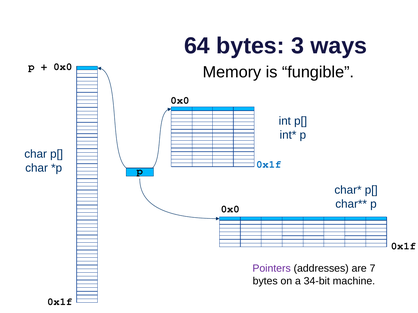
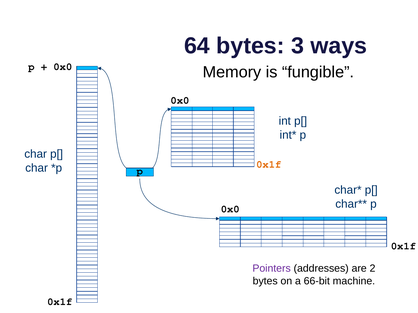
0x1f colour: blue -> orange (269, 165)
7: 7 -> 2 (373, 269)
34-bit: 34-bit -> 66-bit (317, 281)
